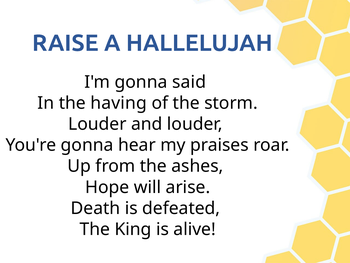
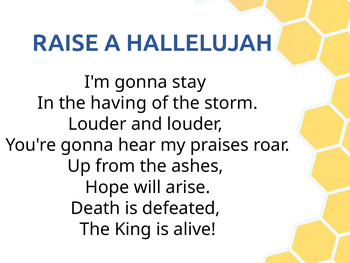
said: said -> stay (189, 82)
